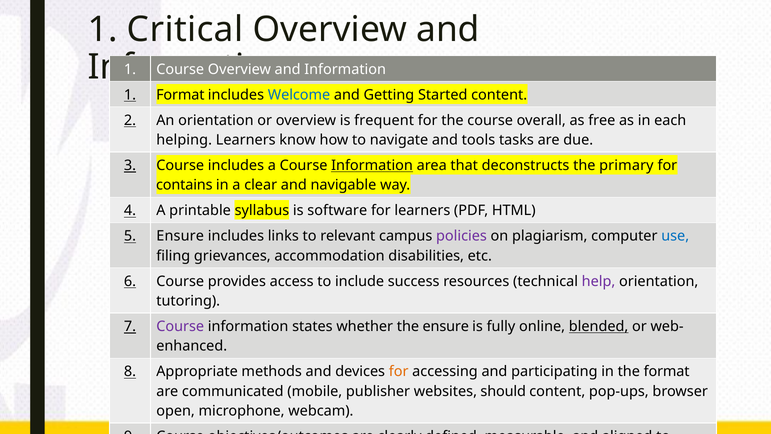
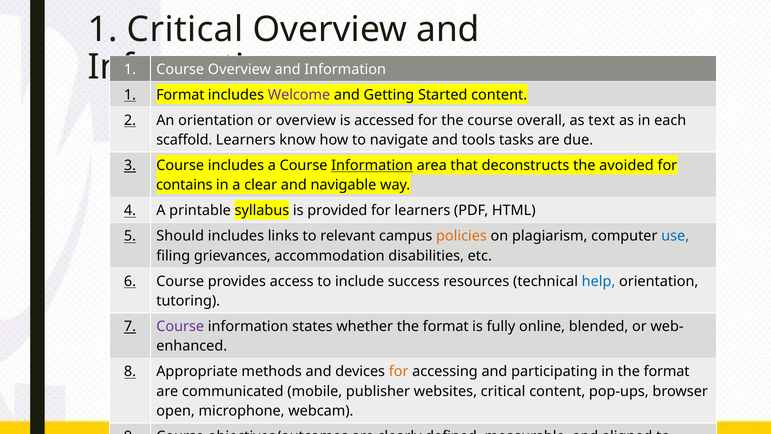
Welcome colour: blue -> purple (299, 95)
frequent: frequent -> accessed (384, 120)
free: free -> text (602, 120)
helping: helping -> scaffold (184, 140)
primary: primary -> avoided (626, 165)
software: software -> provided (337, 211)
5 Ensure: Ensure -> Should (180, 236)
policies colour: purple -> orange (462, 236)
help colour: purple -> blue (599, 281)
whether the ensure: ensure -> format (446, 326)
blended underline: present -> none (599, 326)
websites should: should -> critical (503, 391)
